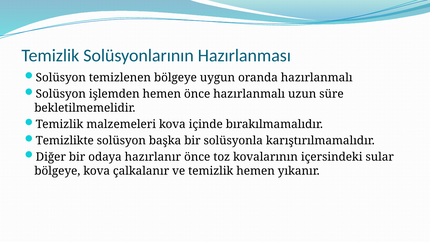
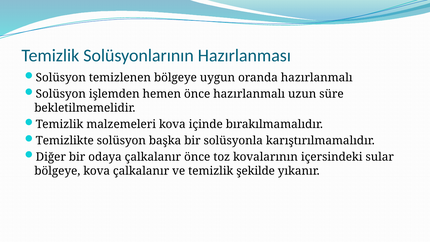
odaya hazırlanır: hazırlanır -> çalkalanır (153, 157)
temizlik hemen: hemen -> şekilde (256, 171)
